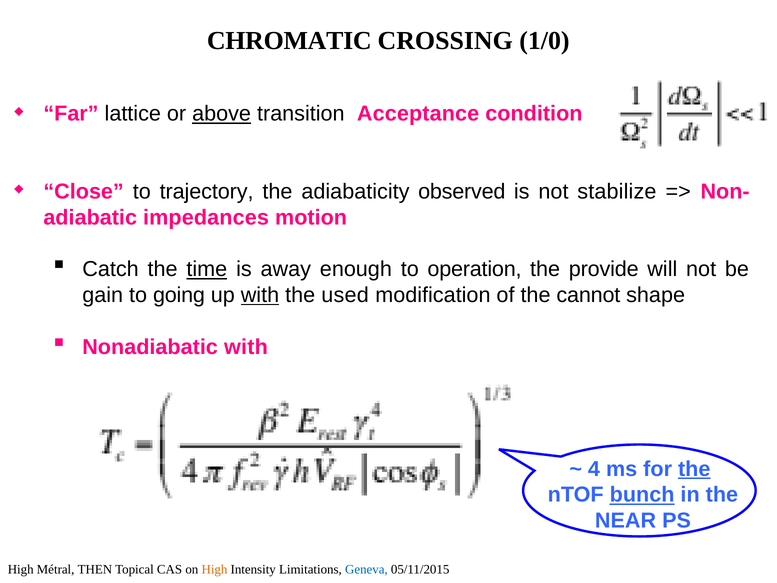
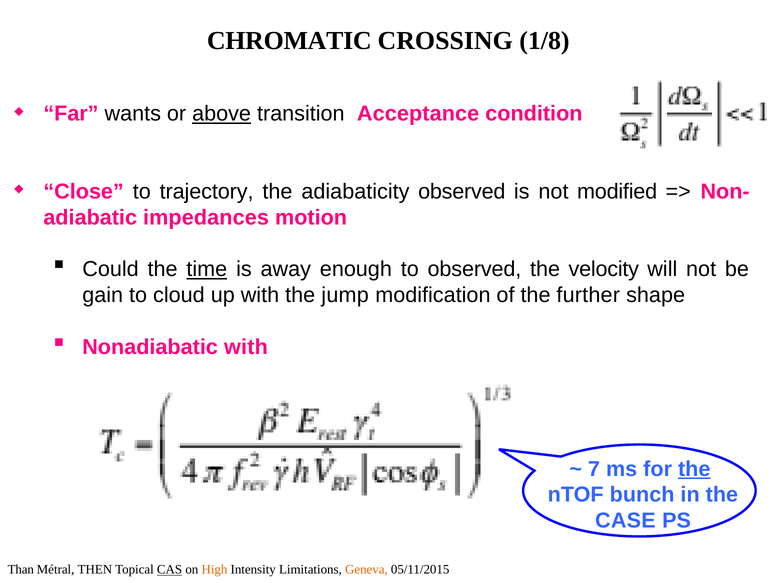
1/0: 1/0 -> 1/8 (544, 41)
lattice: lattice -> wants (133, 114)
stabilize: stabilize -> modified (617, 191)
Catch: Catch -> Could (111, 269)
to operation: operation -> observed (474, 269)
provide: provide -> velocity (604, 269)
going: going -> cloud (179, 295)
with underline: present -> none (260, 295)
used: used -> jump (345, 295)
cannot: cannot -> further (588, 295)
4: 4 -> 7 (594, 469)
bunch underline: present -> none (642, 495)
NEAR: NEAR -> CASE (625, 521)
High: High -> Than (21, 569)
CAS underline: none -> present (170, 569)
Geneva colour: blue -> orange (366, 569)
